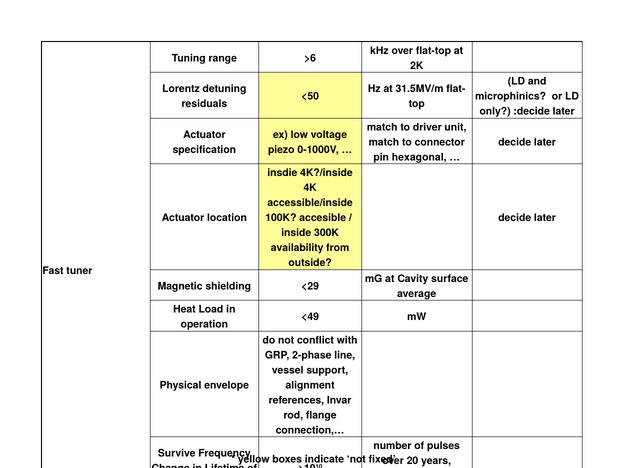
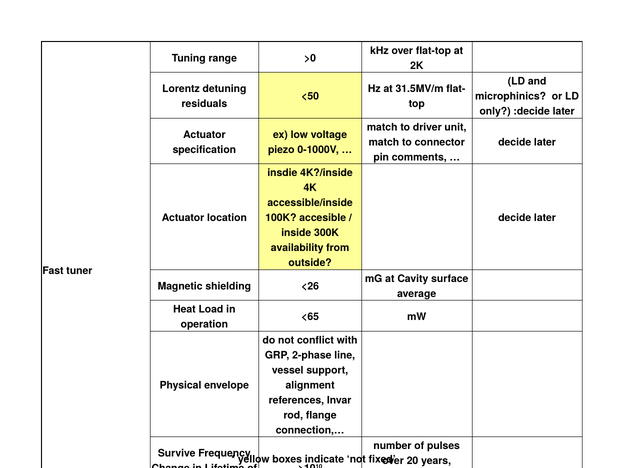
>6: >6 -> >0 (310, 58)
hexagonal: hexagonal -> comments (419, 157)
<29: <29 -> <26 (310, 286)
<49: <49 -> <65 (310, 317)
